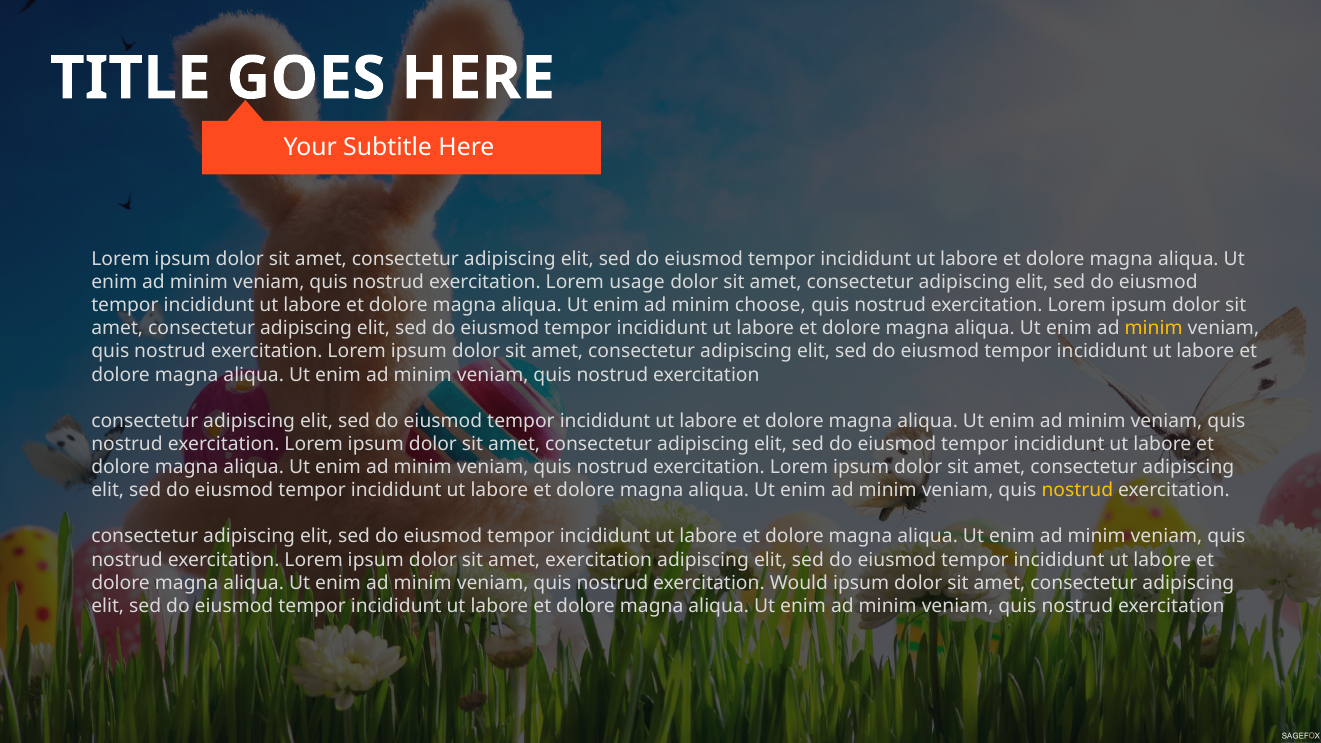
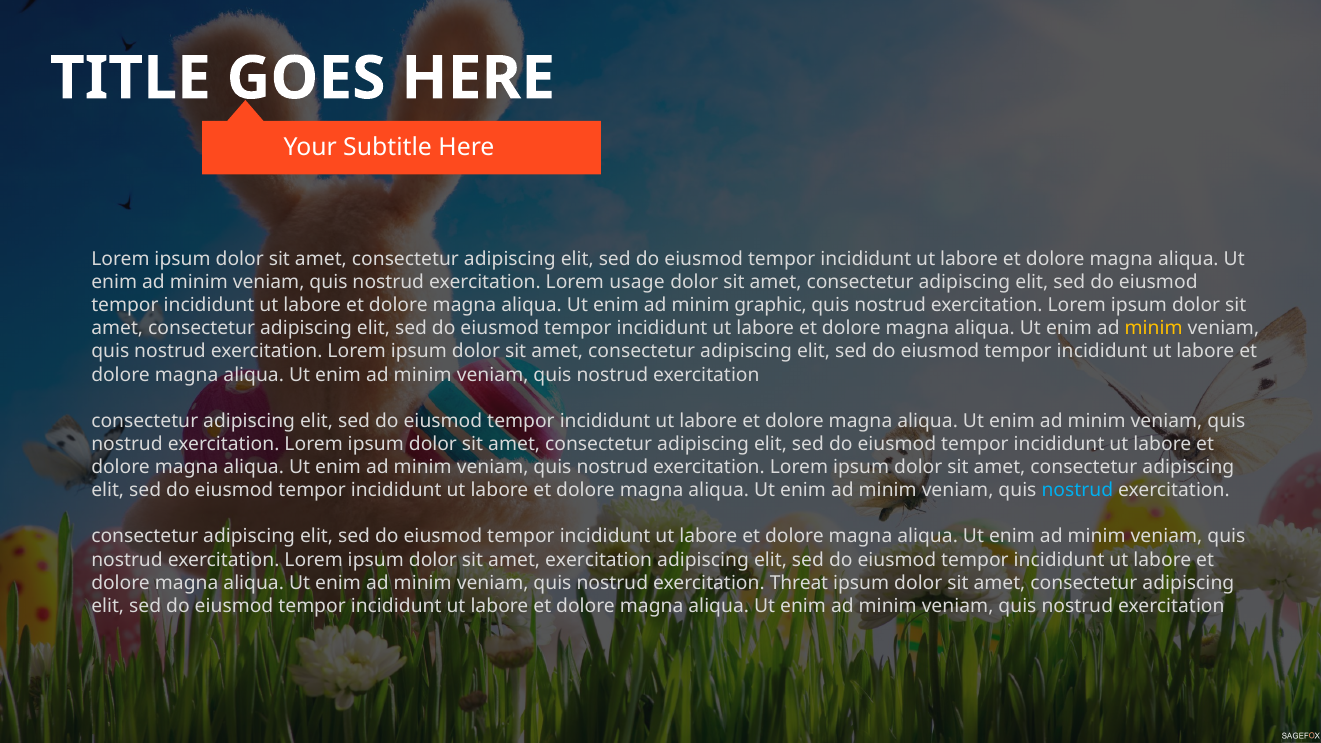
choose: choose -> graphic (771, 305)
nostrud colour: yellow -> light blue (1077, 490)
Would: Would -> Threat (799, 583)
